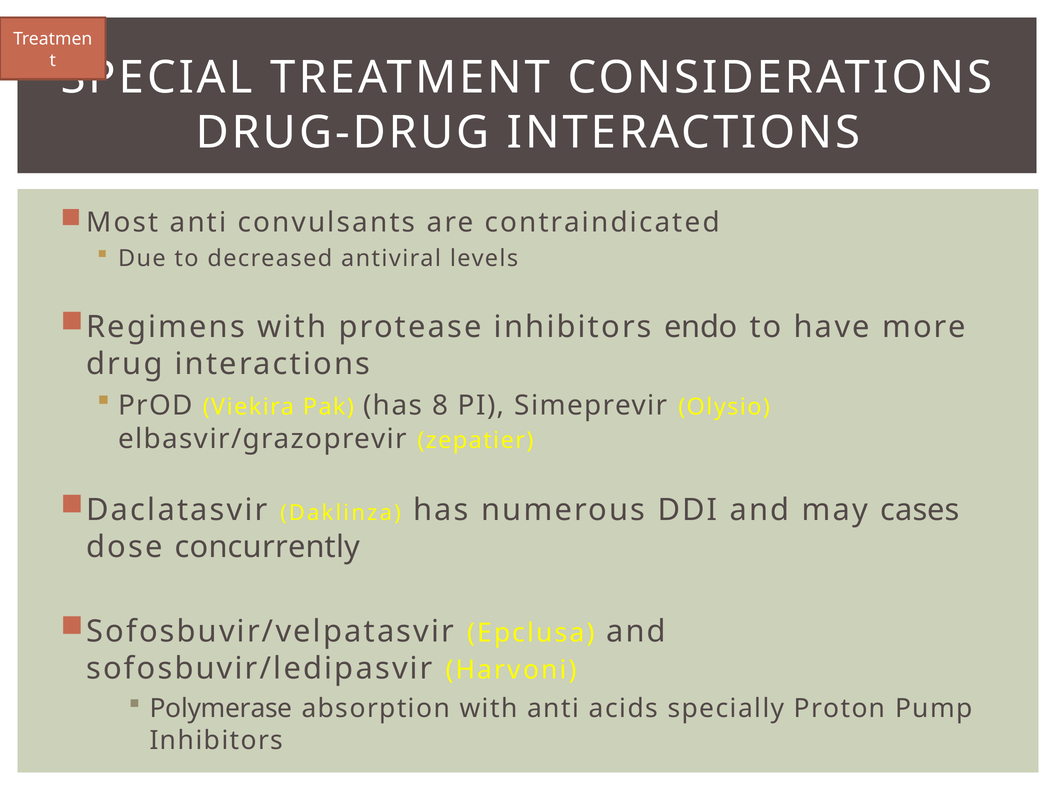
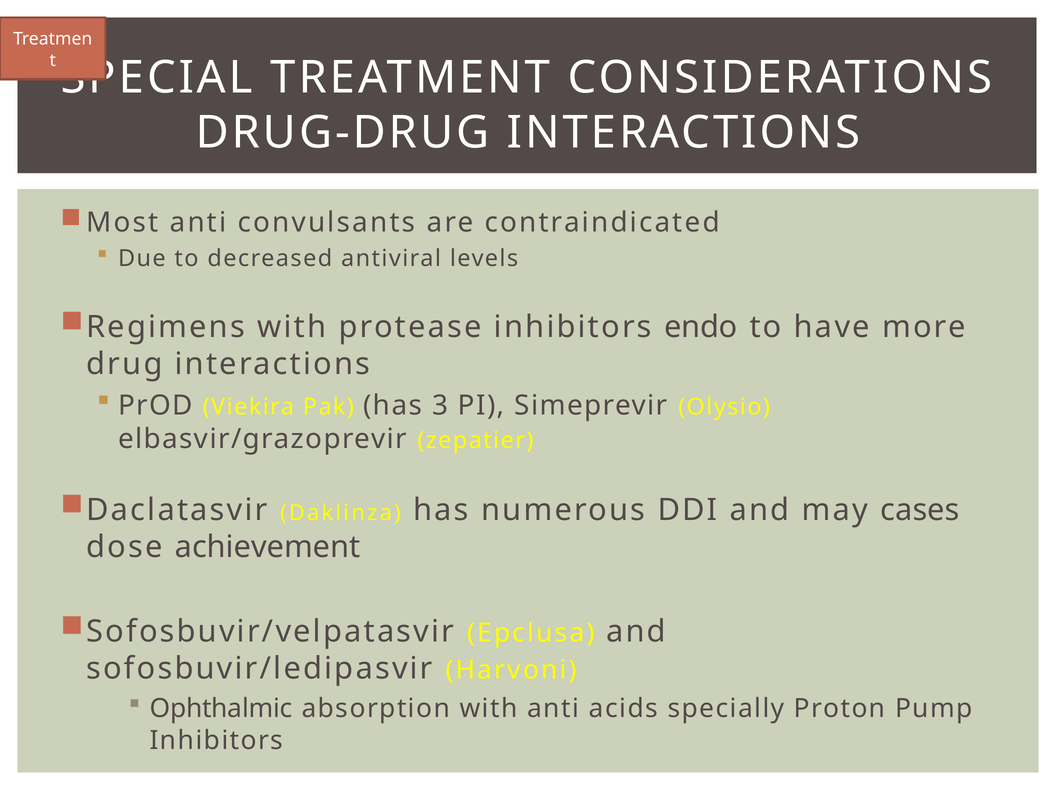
8: 8 -> 3 (440, 405)
concurrently: concurrently -> achievement (268, 547)
Polymerase: Polymerase -> Ophthalmic (221, 708)
